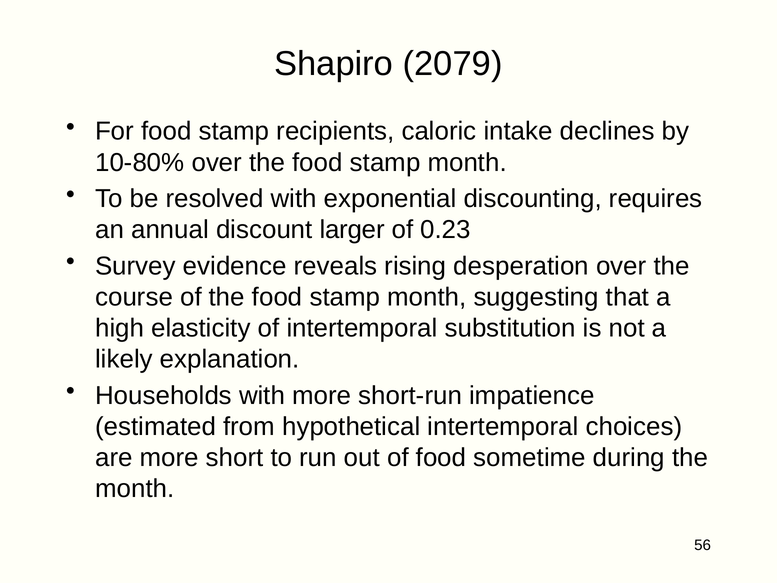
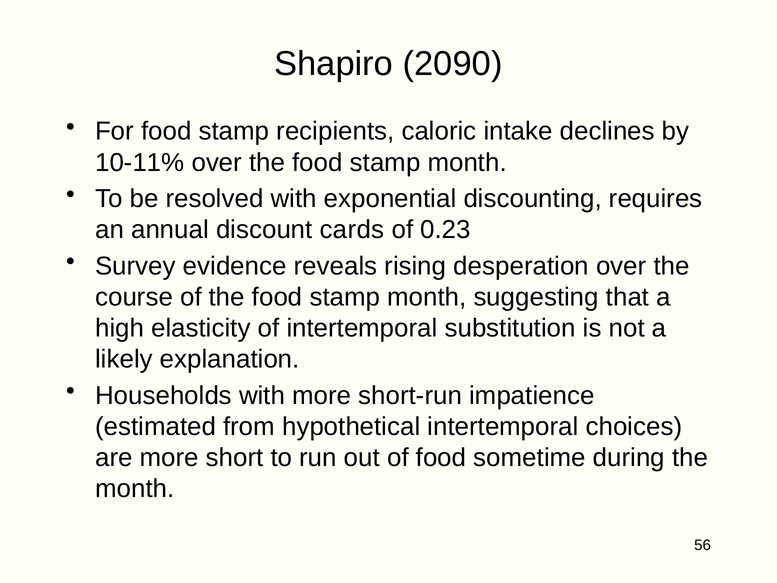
2079: 2079 -> 2090 (453, 64)
10-80%: 10-80% -> 10-11% (140, 162)
larger: larger -> cards (352, 230)
